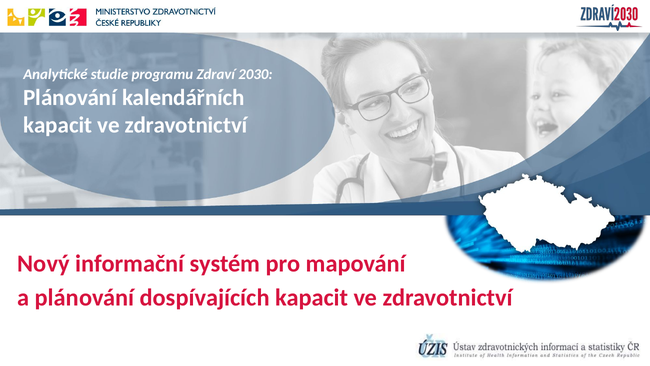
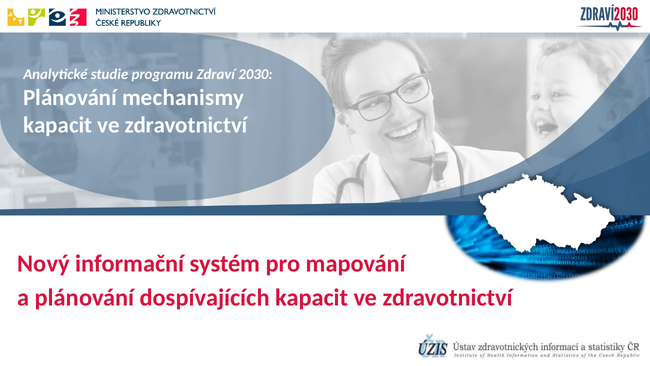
kalendářních: kalendářních -> mechanismy (183, 98)
